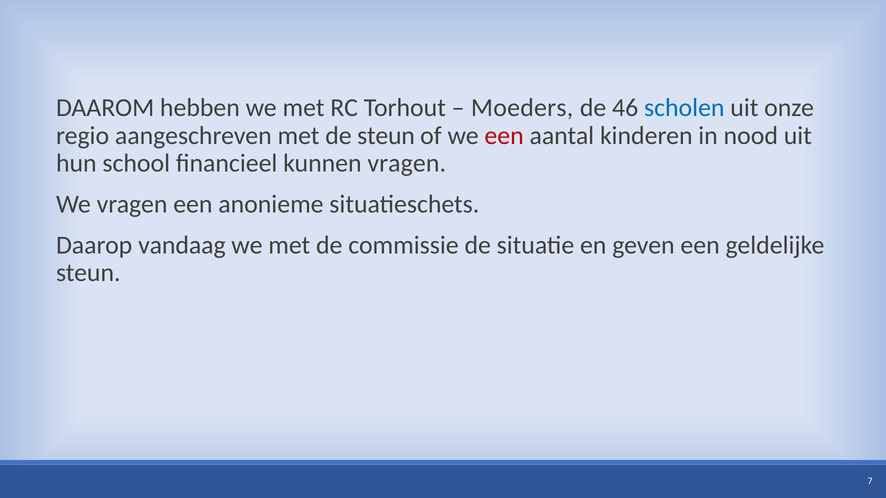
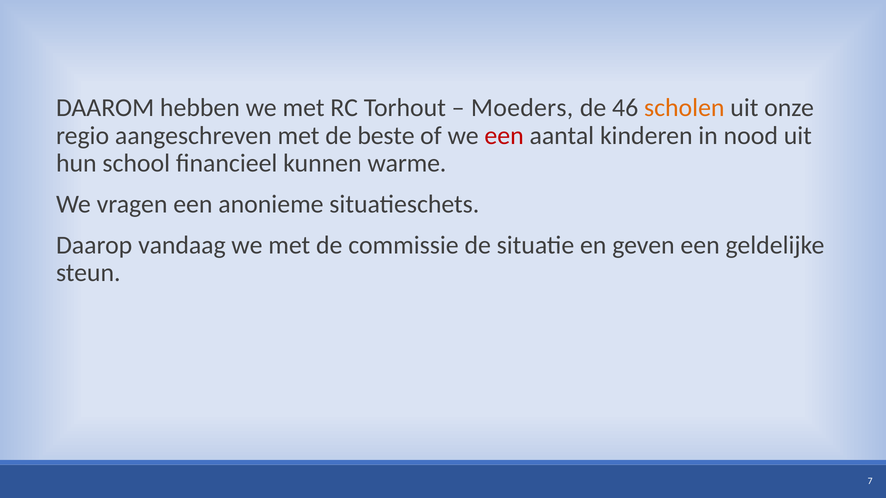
scholen colour: blue -> orange (684, 108)
de steun: steun -> beste (386, 136)
kunnen vragen: vragen -> warme (407, 164)
